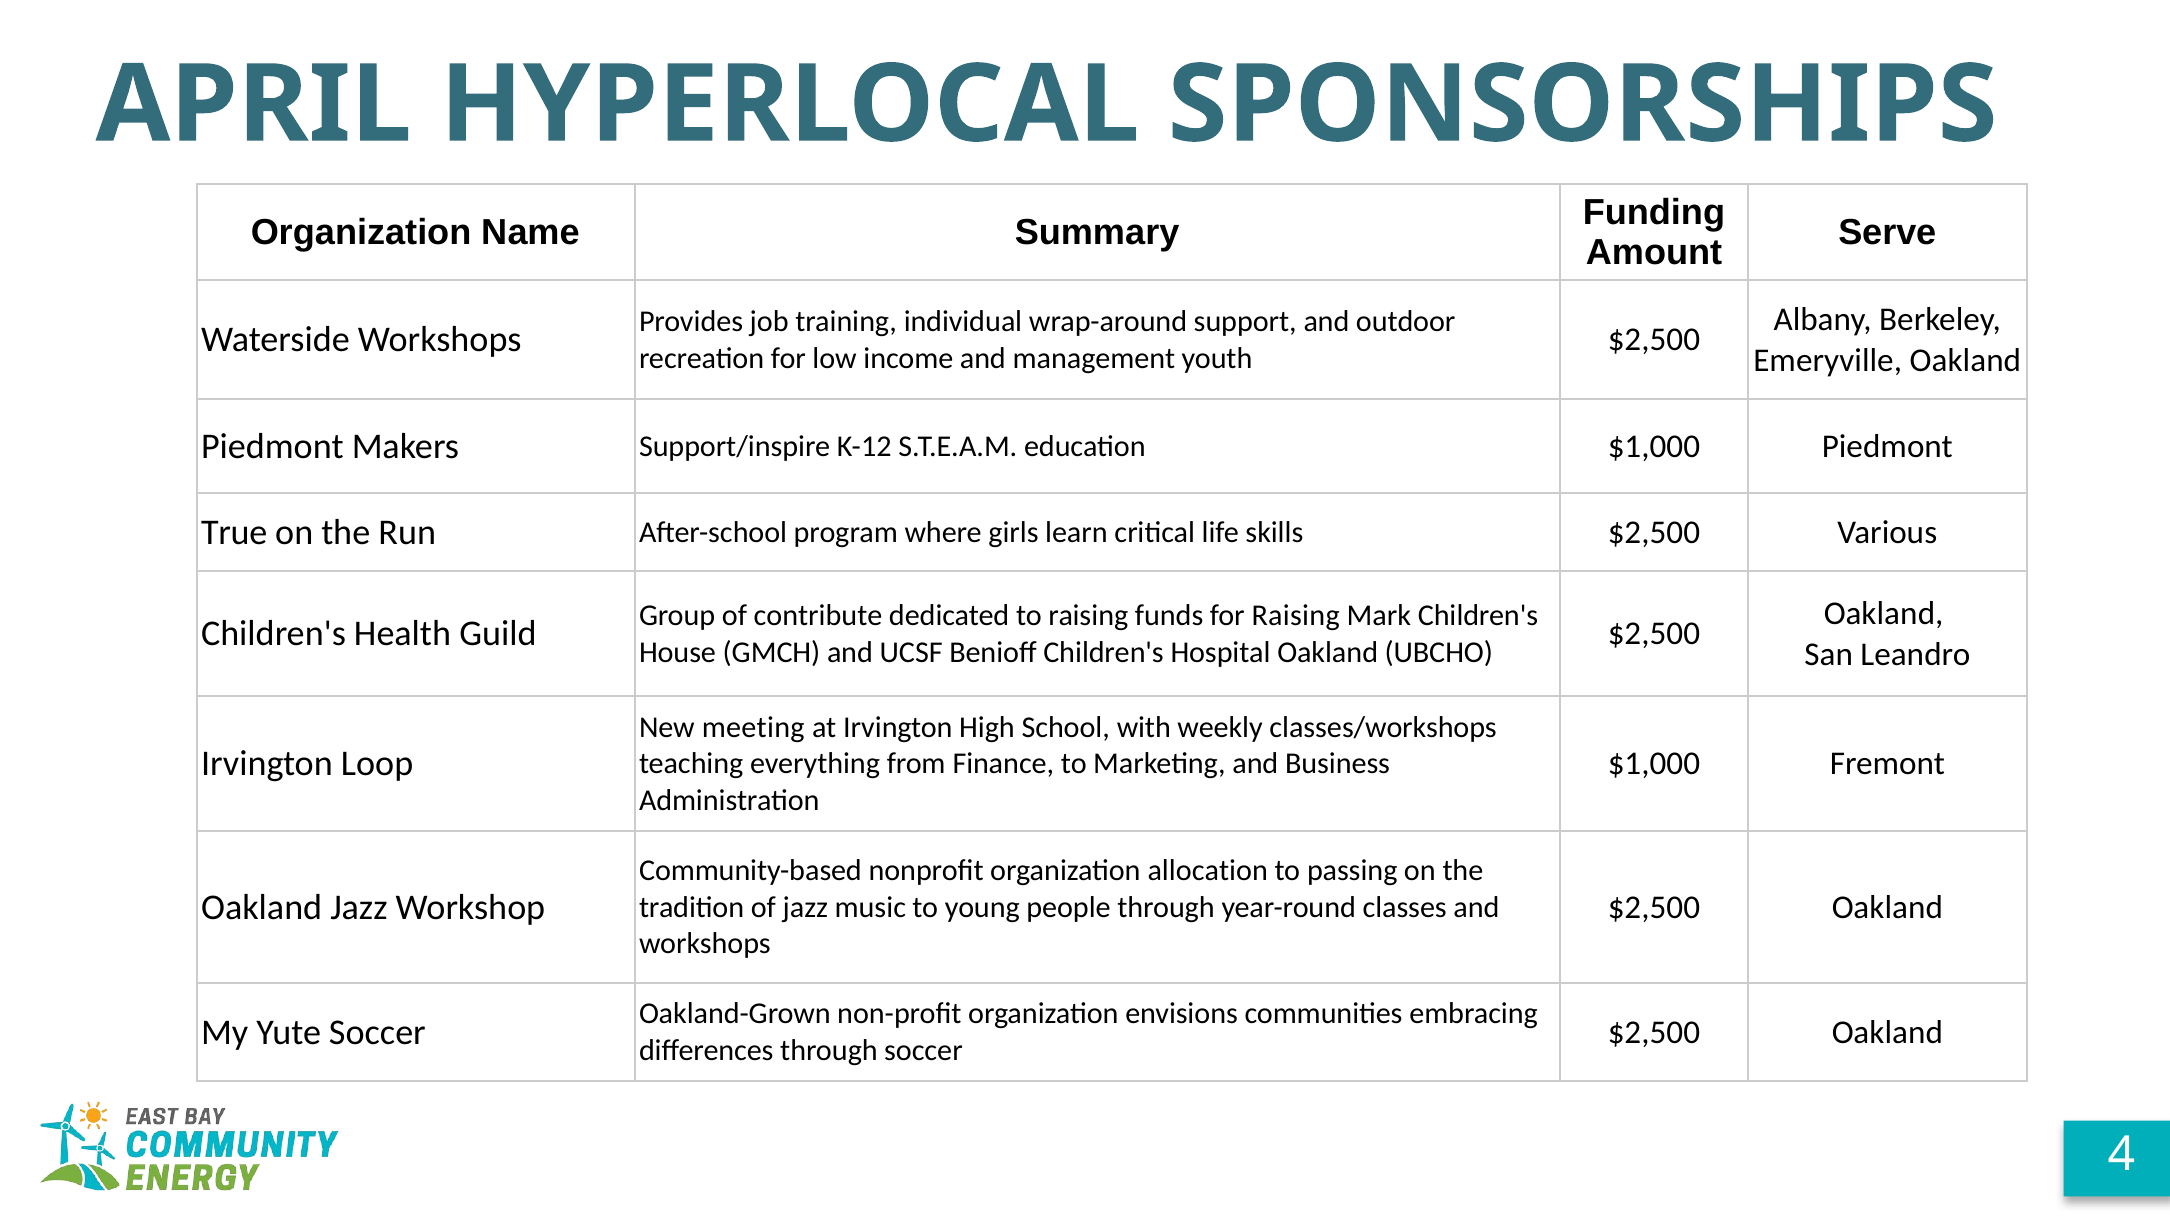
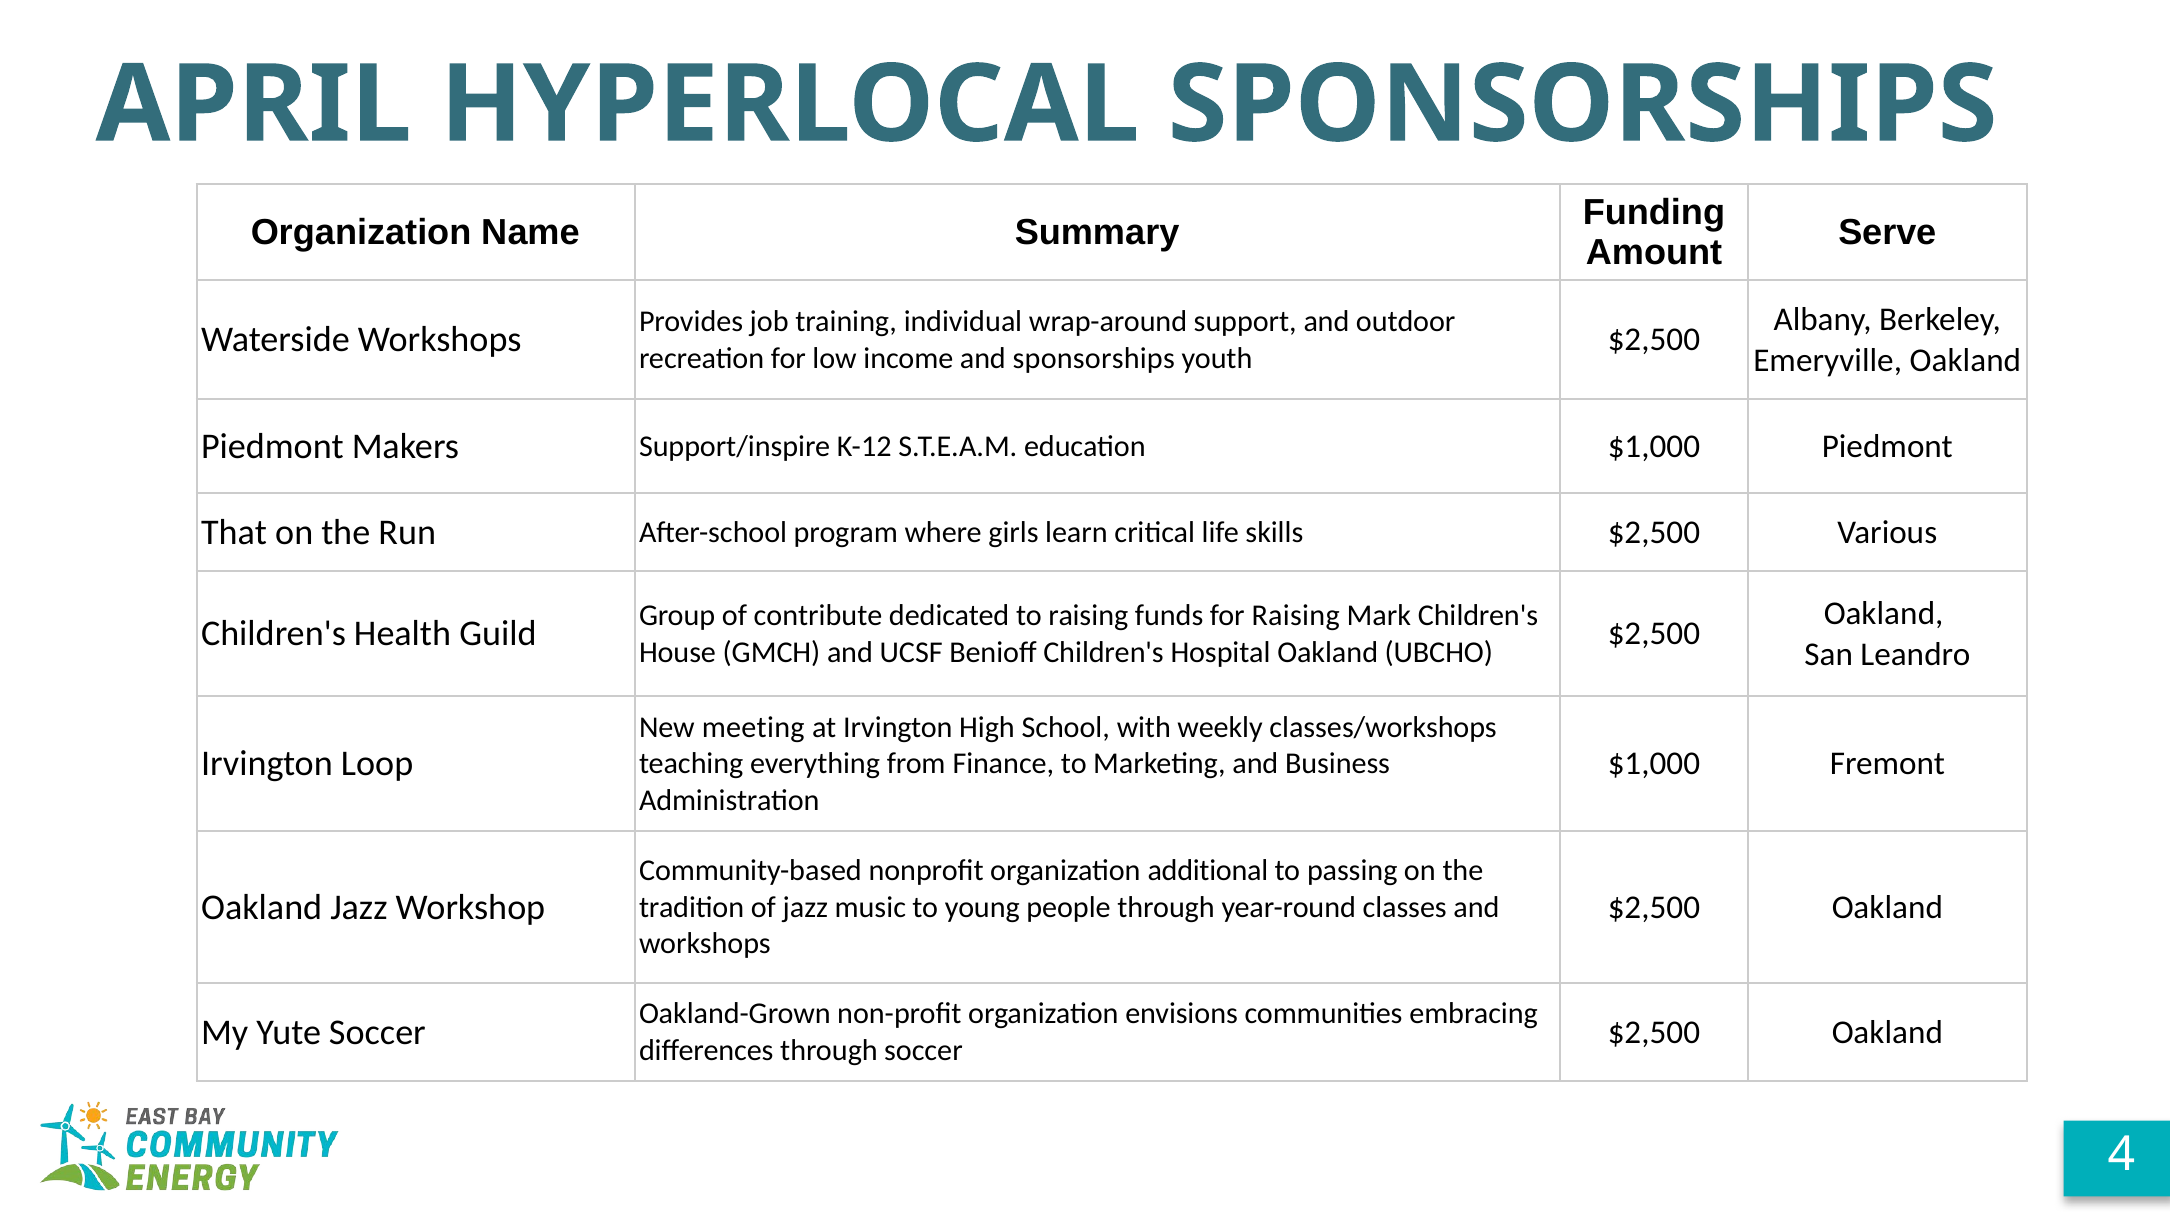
and management: management -> sponsorships (1094, 358)
True: True -> That (234, 532)
allocation: allocation -> additional (1208, 870)
